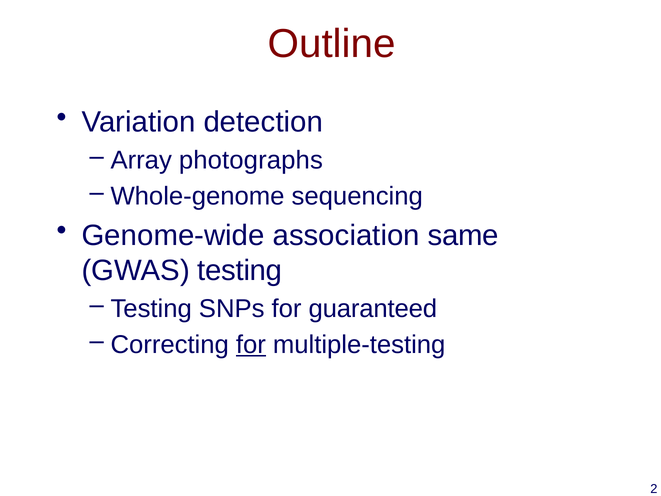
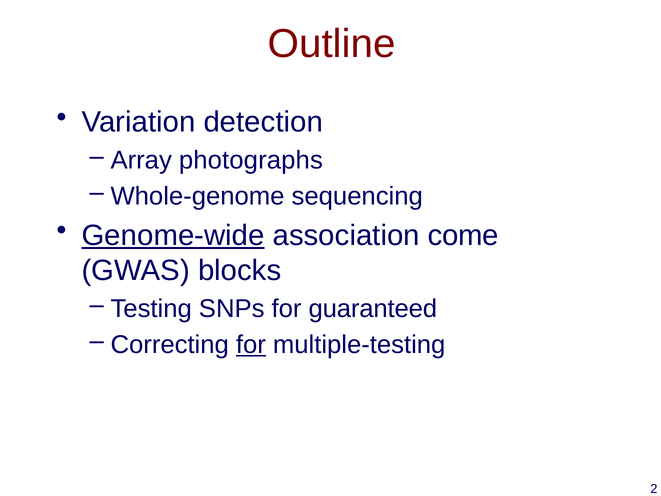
Genome-wide underline: none -> present (173, 235)
same: same -> come (463, 235)
GWAS testing: testing -> blocks (240, 271)
